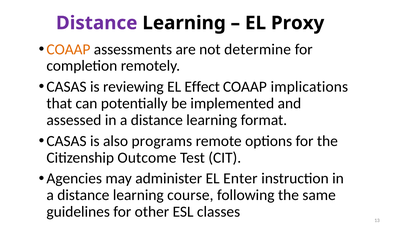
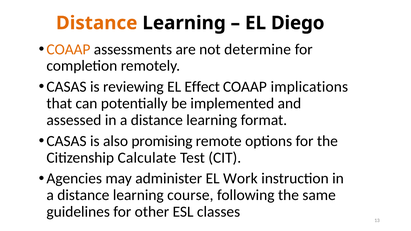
Distance colour: purple -> orange (97, 23)
Proxy: Proxy -> Diego (298, 23)
programs: programs -> promising (162, 141)
Outcome: Outcome -> Calculate (147, 158)
Enter: Enter -> Work (240, 179)
